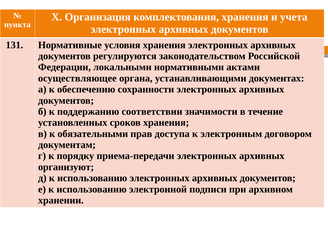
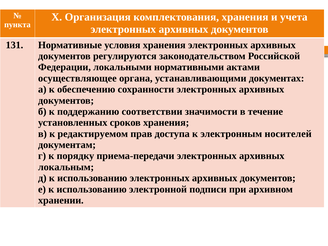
обязательными: обязательными -> редактируемом (93, 134)
договором: договором -> носителей (288, 134)
организуют: организуют -> локальным (66, 167)
